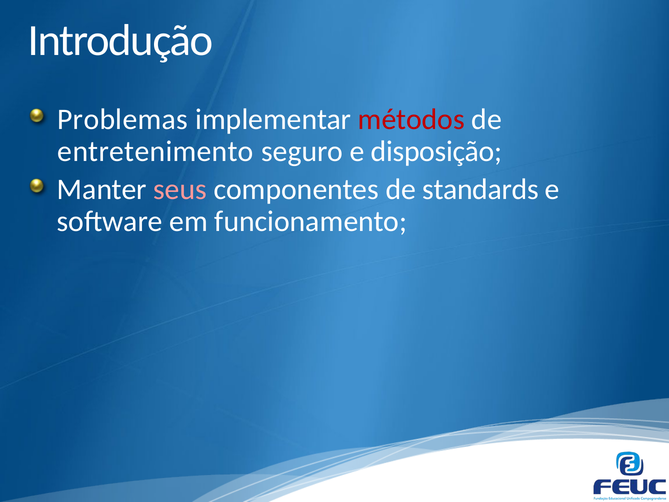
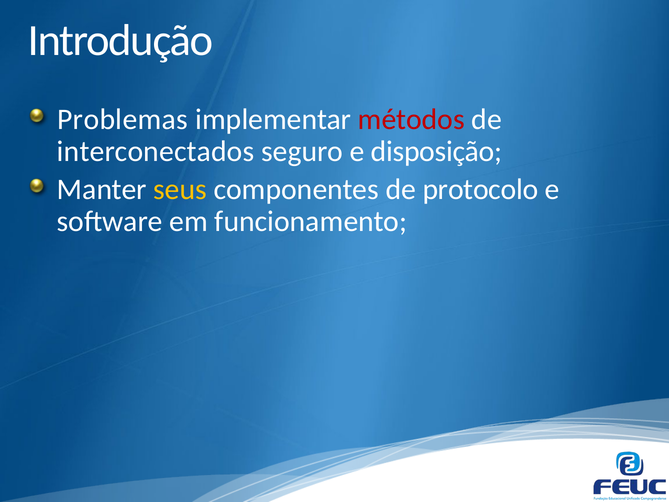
entretenimento: entretenimento -> interconectados (156, 151)
seus colour: pink -> yellow (180, 189)
standards: standards -> protocolo (480, 189)
